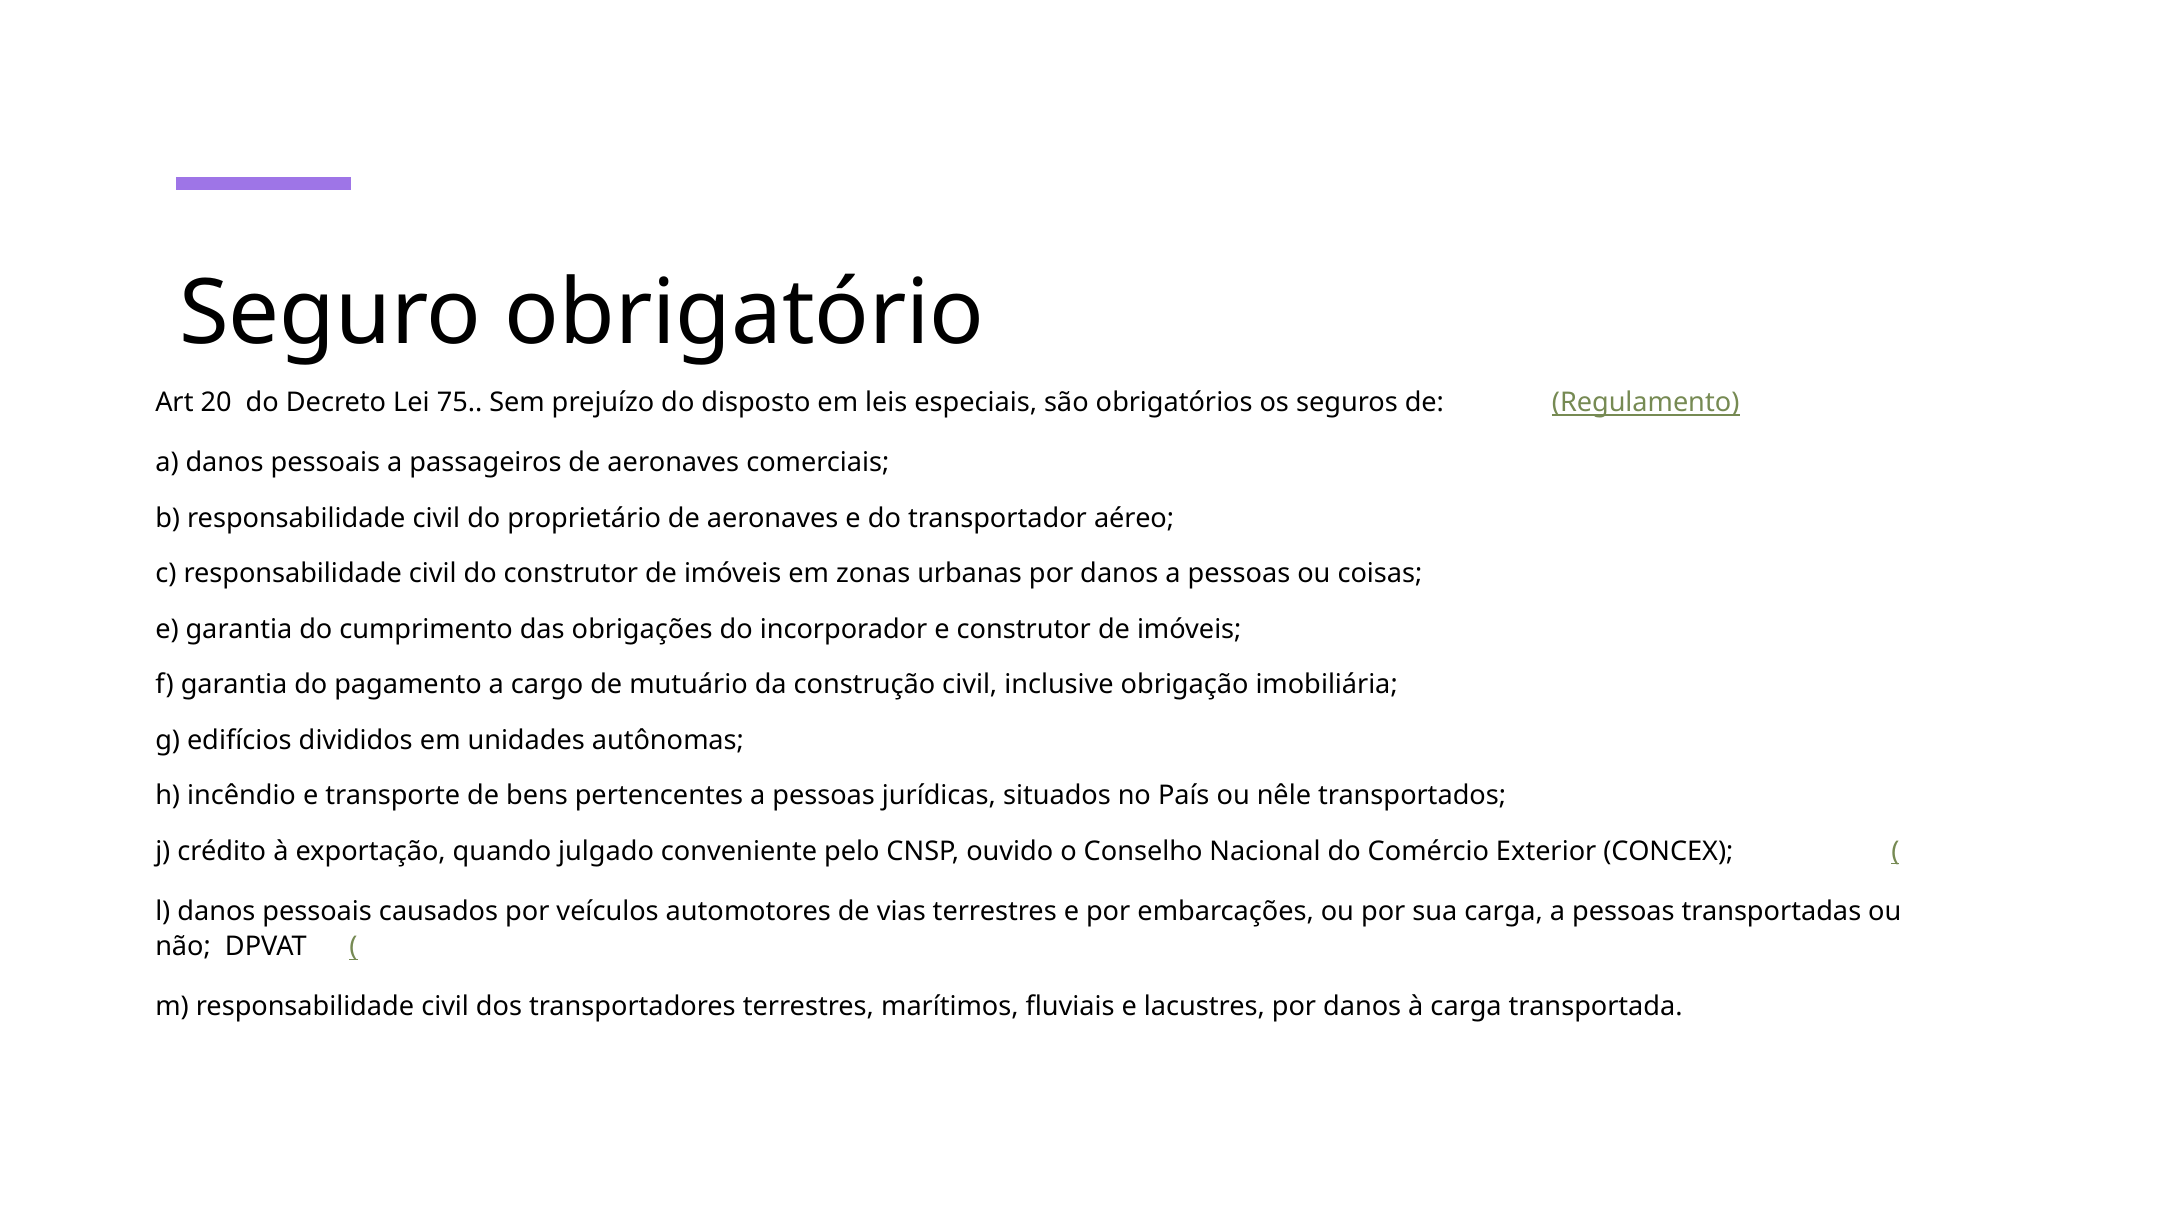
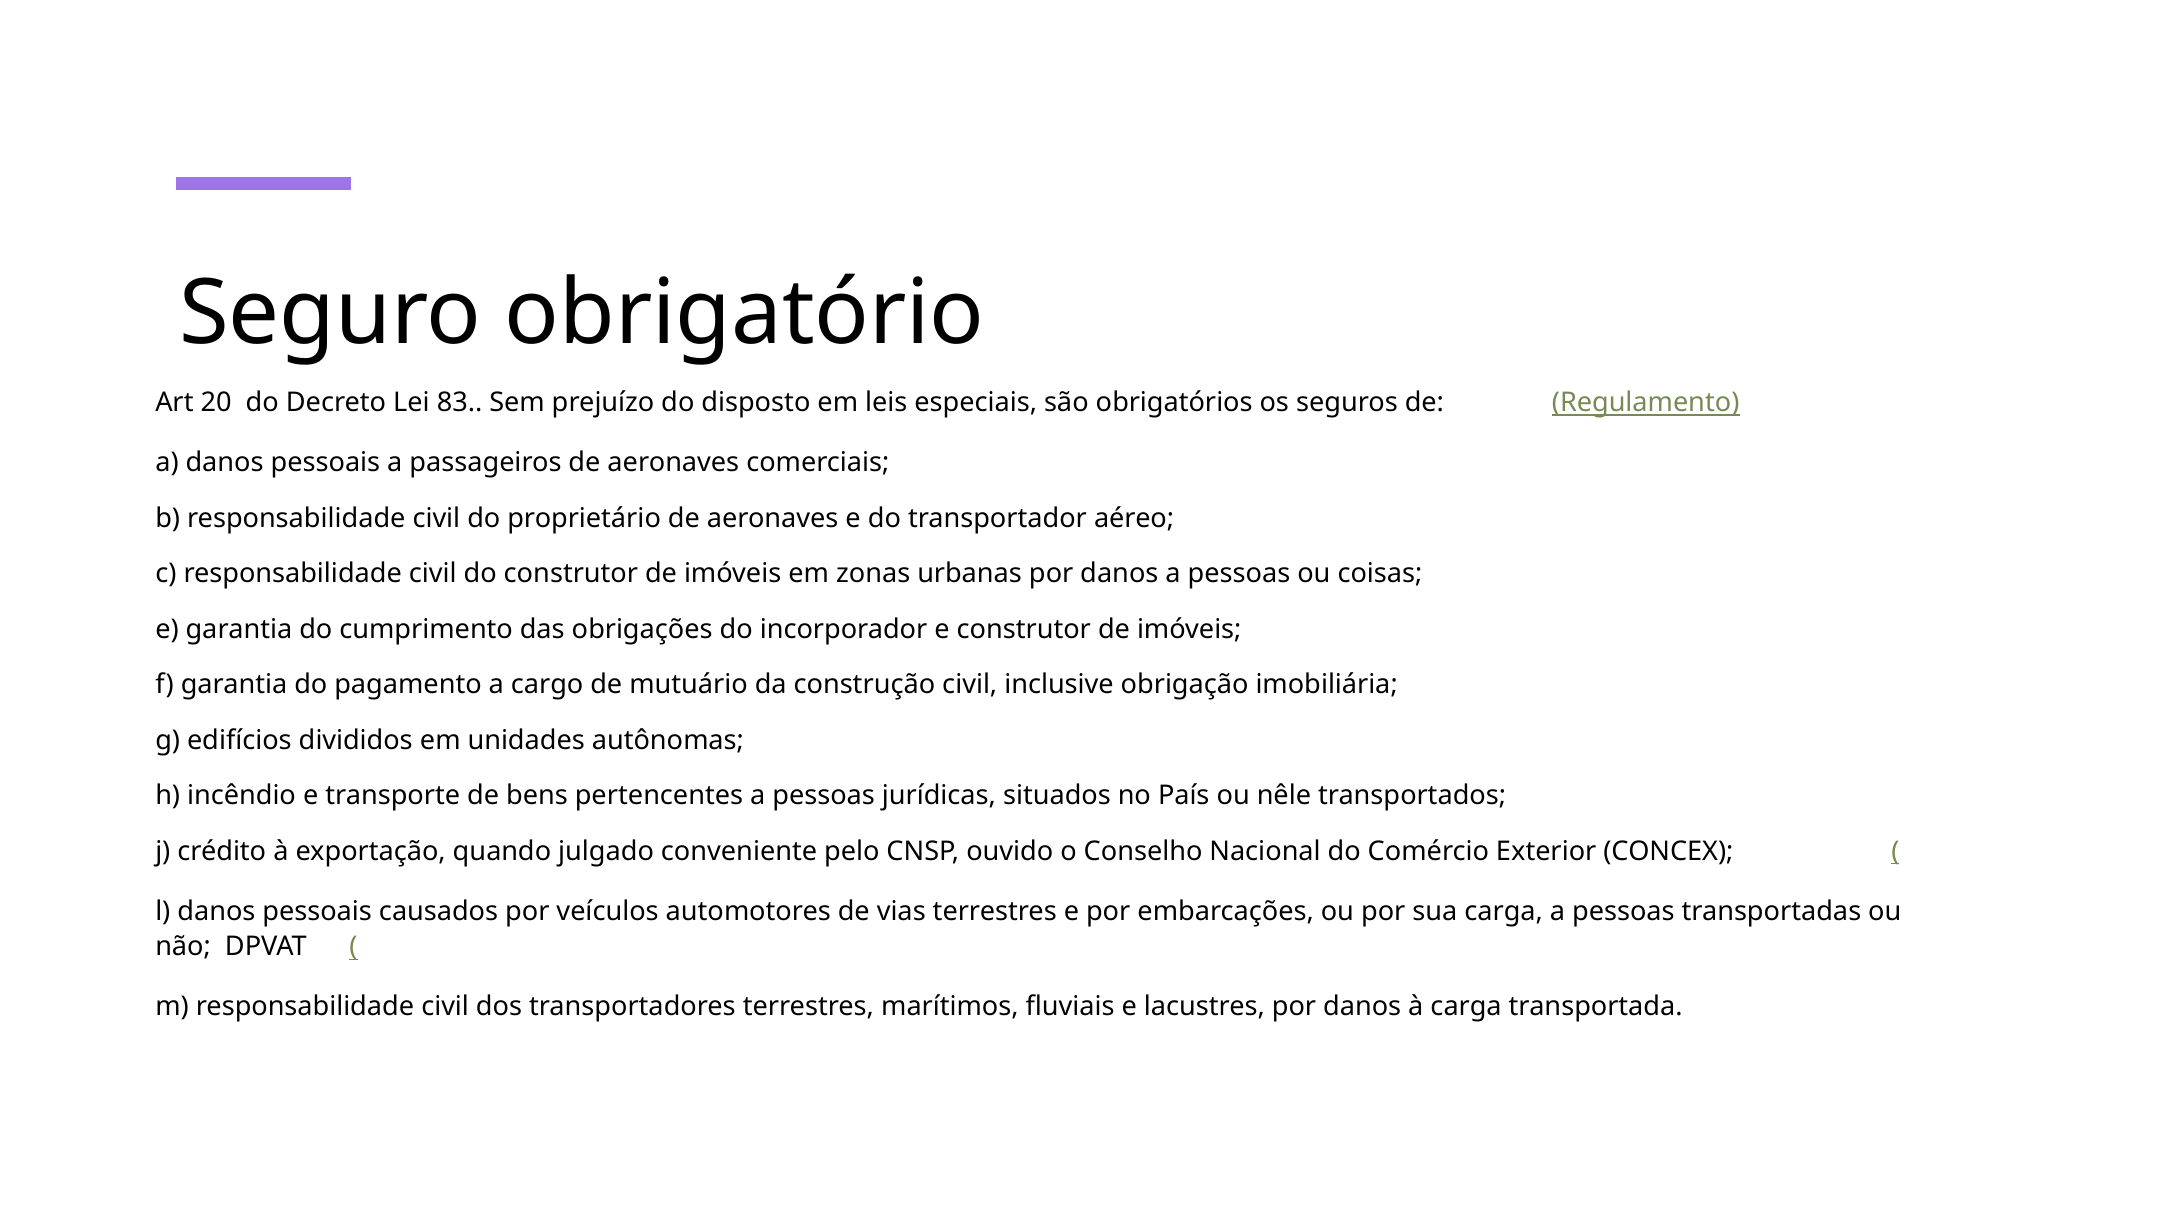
75: 75 -> 83 (460, 403)
